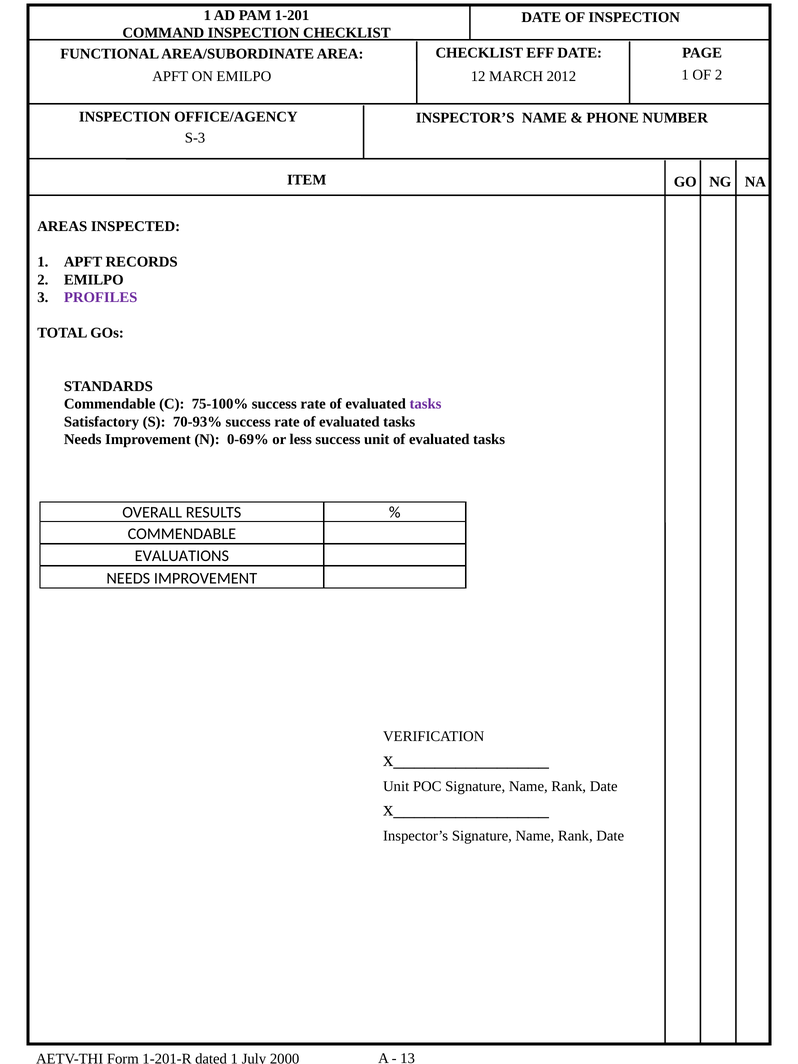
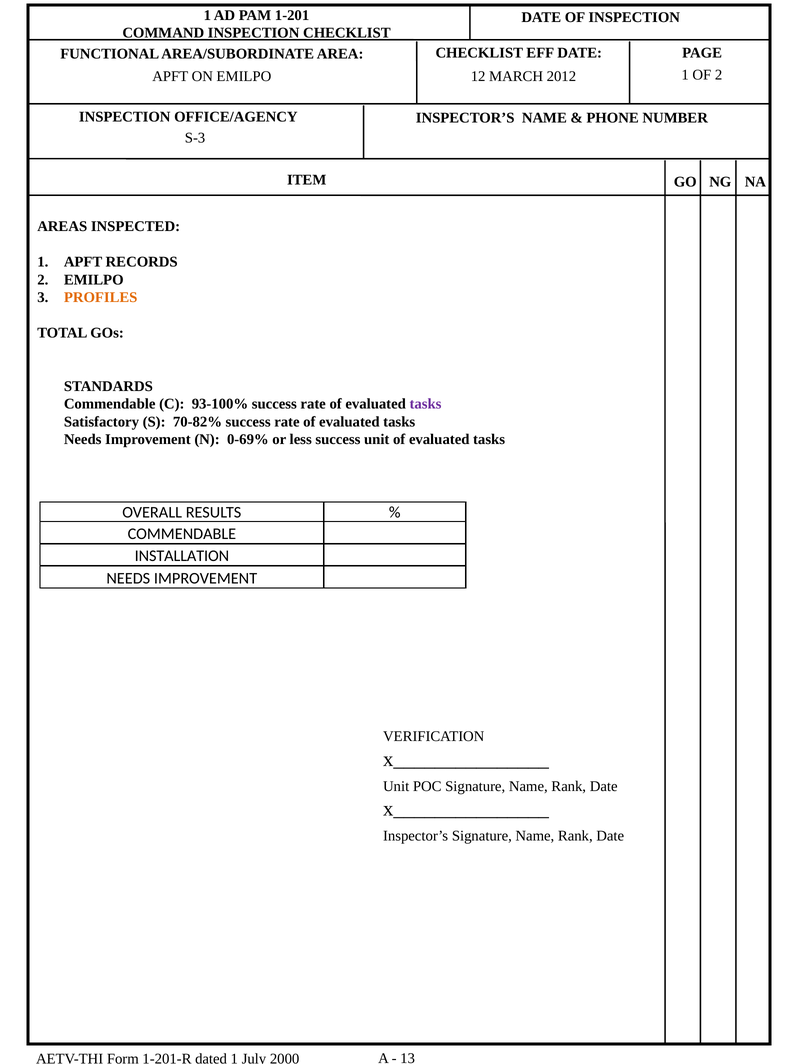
PROFILES colour: purple -> orange (101, 298)
75-100%: 75-100% -> 93-100% (220, 404)
70-93%: 70-93% -> 70-82% (198, 422)
EVALUATIONS: EVALUATIONS -> INSTALLATION (182, 556)
